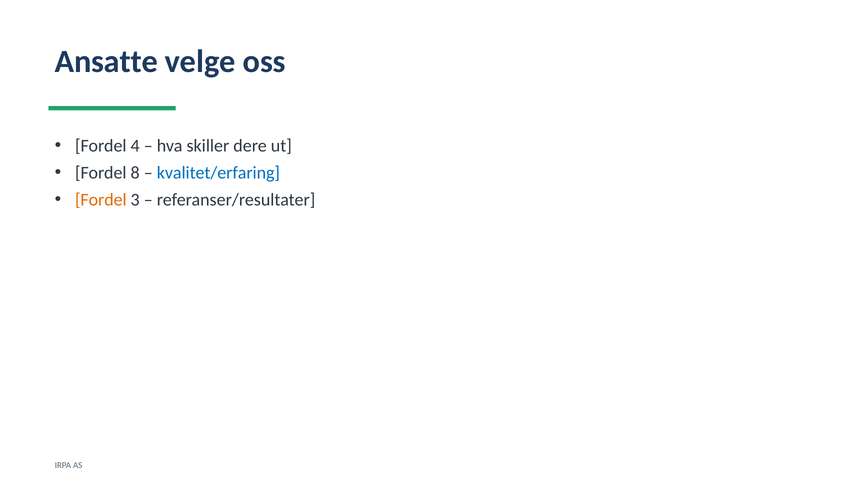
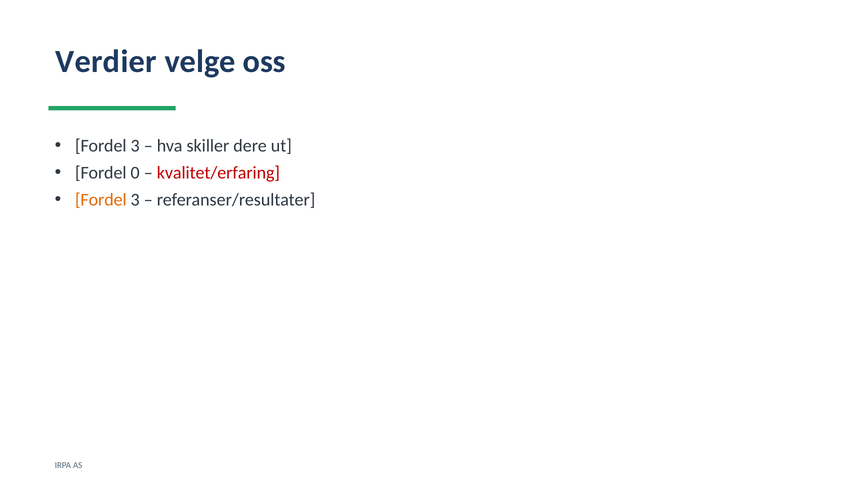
Ansatte: Ansatte -> Verdier (106, 62)
4: 4 -> 3 (135, 146)
8: 8 -> 0 (135, 173)
kvalitet/erfaring colour: blue -> red (218, 173)
